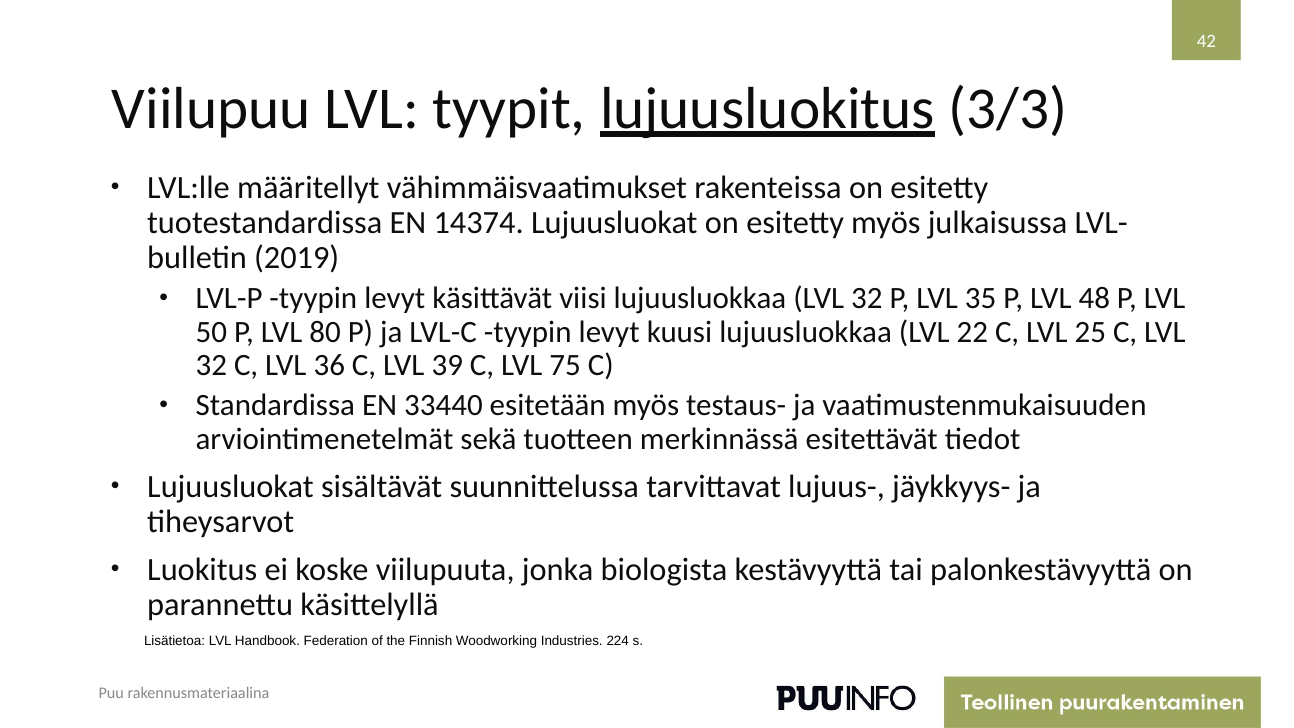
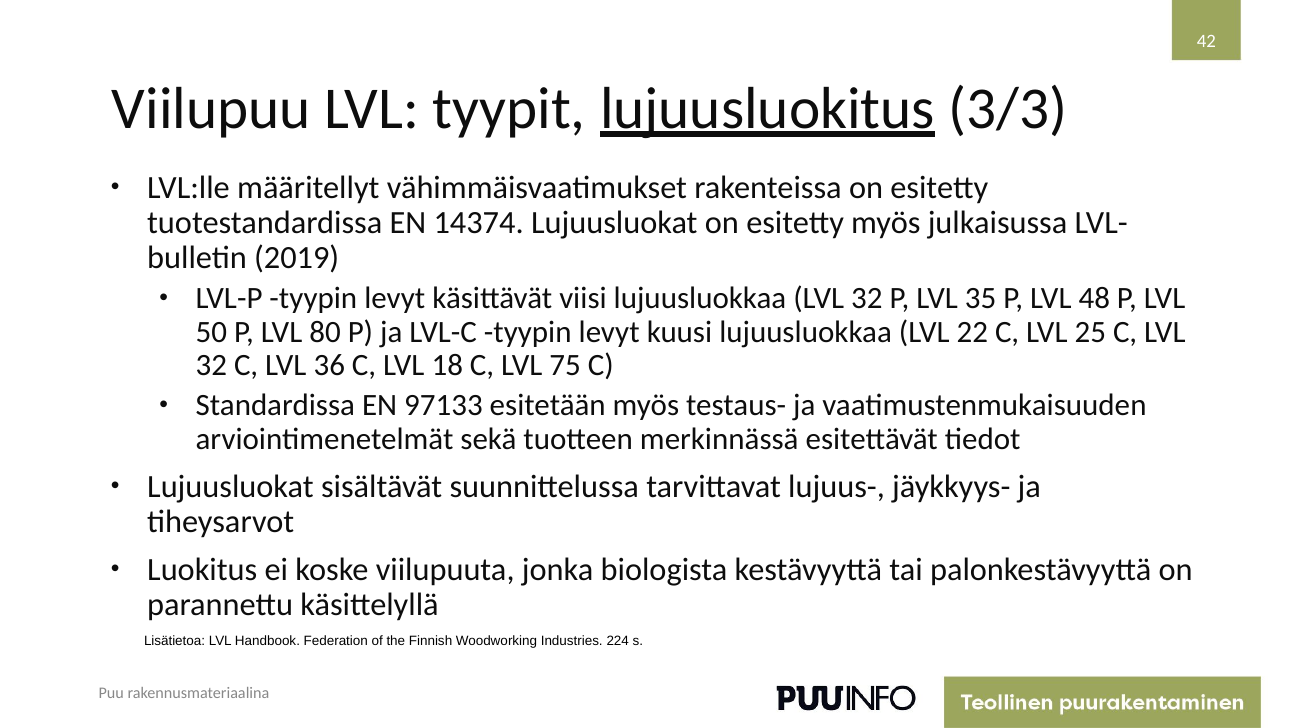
39: 39 -> 18 (447, 365)
33440: 33440 -> 97133 (443, 406)
